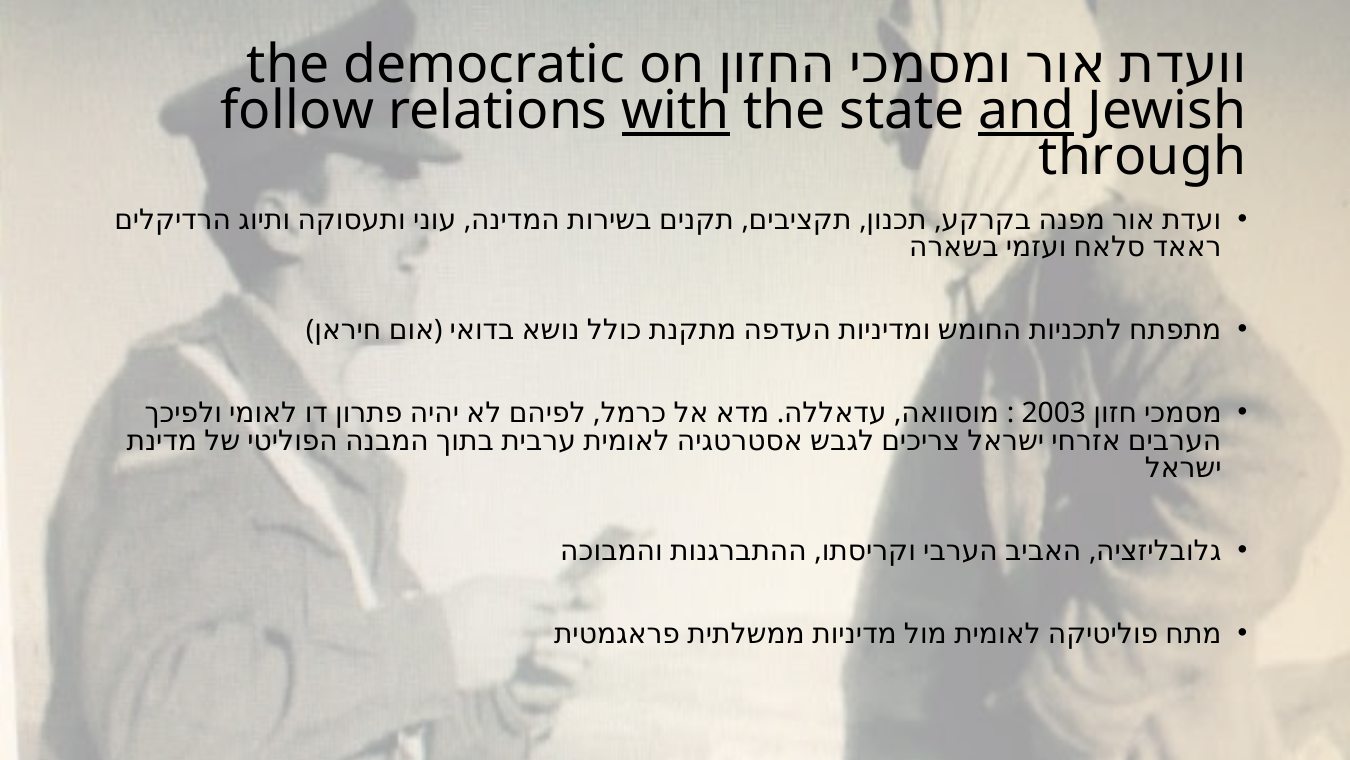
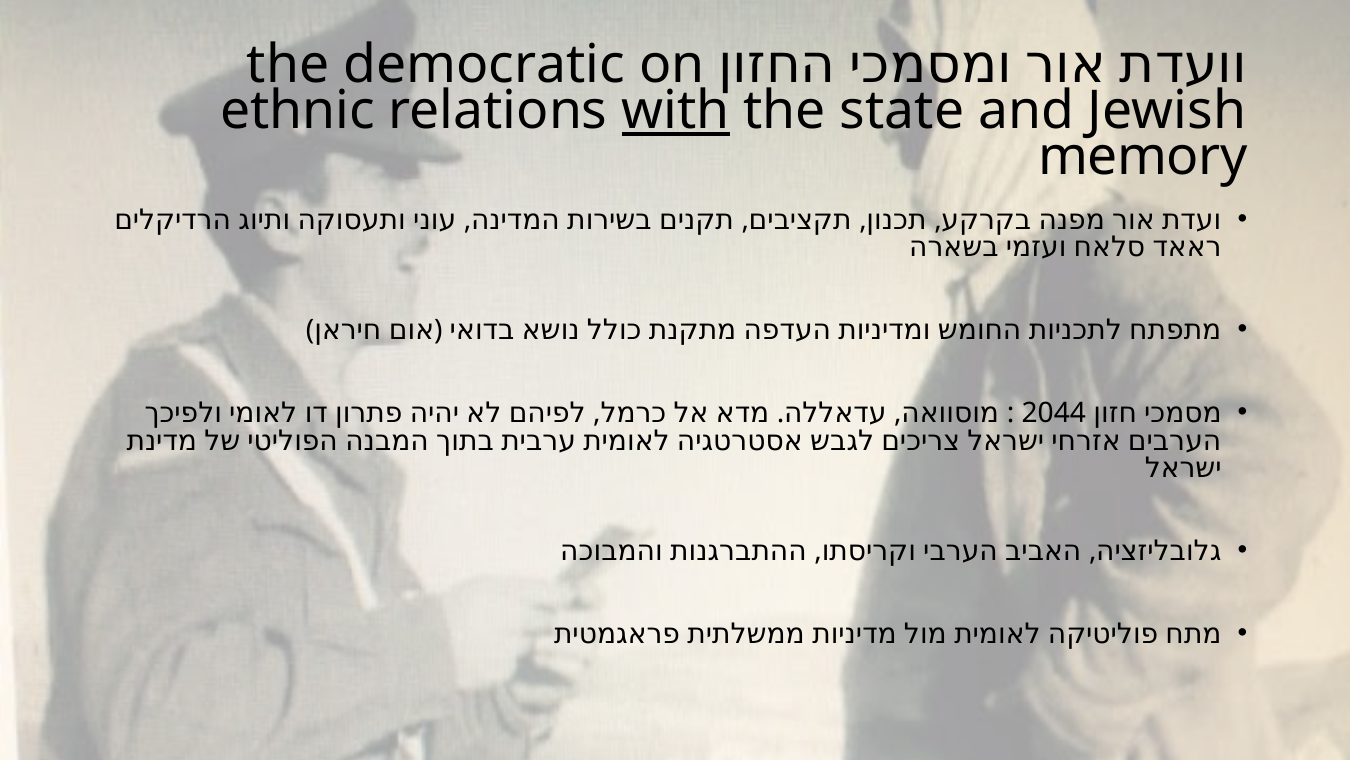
follow: follow -> ethnic (297, 111)
and underline: present -> none (1026, 111)
through: through -> memory (1143, 157)
2003: 2003 -> 2044 (1054, 413)
